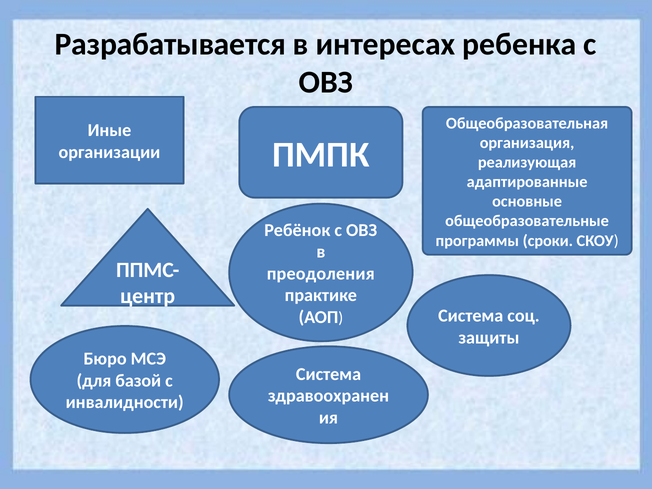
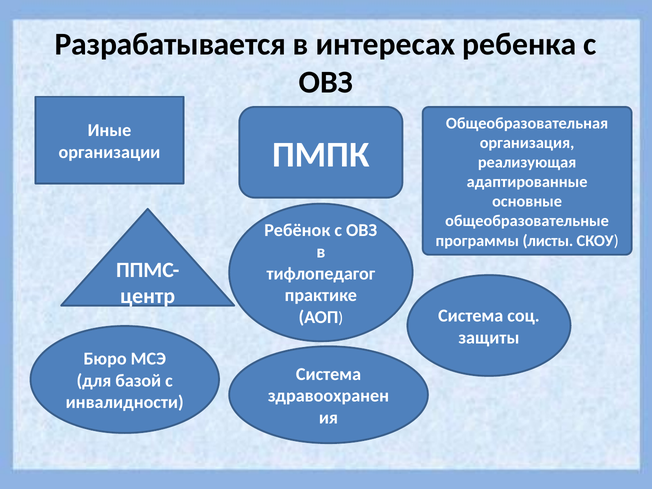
сроки: сроки -> листы (548, 241)
преодоления: преодоления -> тифлопедагог (321, 274)
